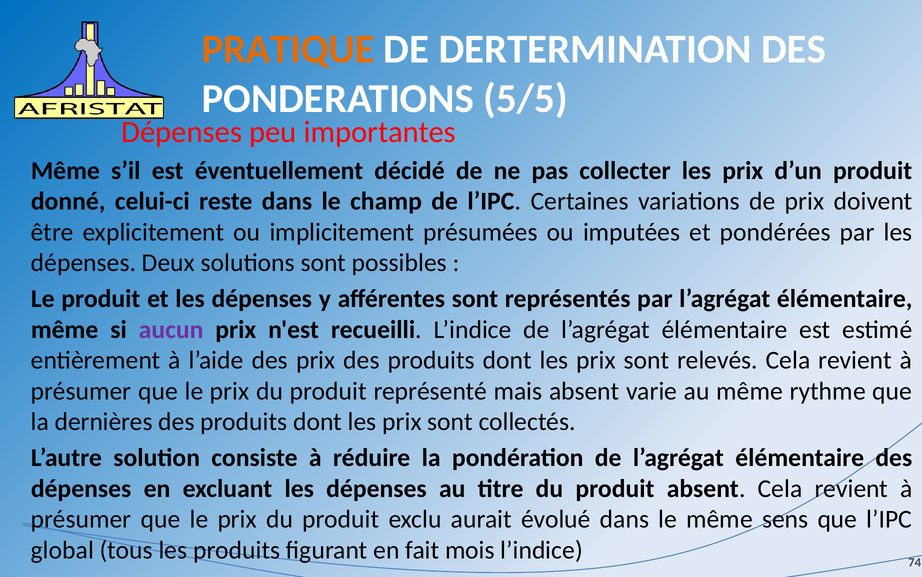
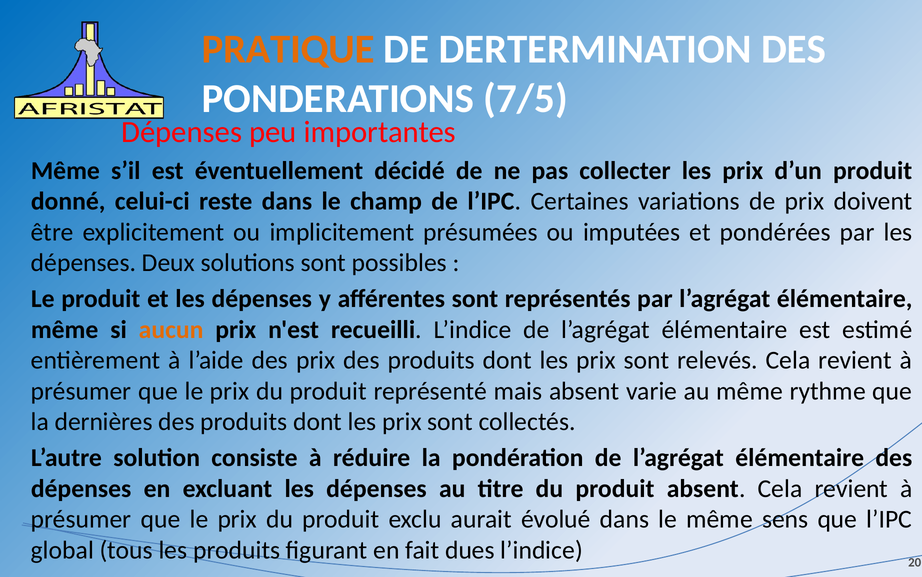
5/5: 5/5 -> 7/5 (526, 98)
aucun colour: purple -> orange (171, 329)
mois: mois -> dues (470, 550)
74: 74 -> 20 (915, 562)
